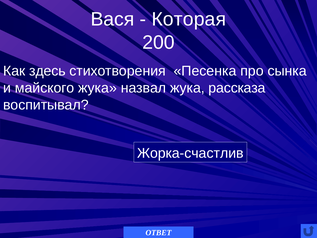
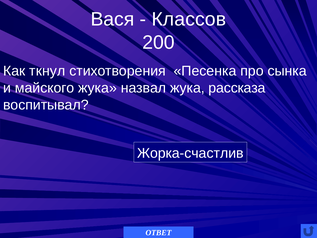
Которая: Которая -> Классов (189, 19)
здесь: здесь -> ткнул (47, 71)
